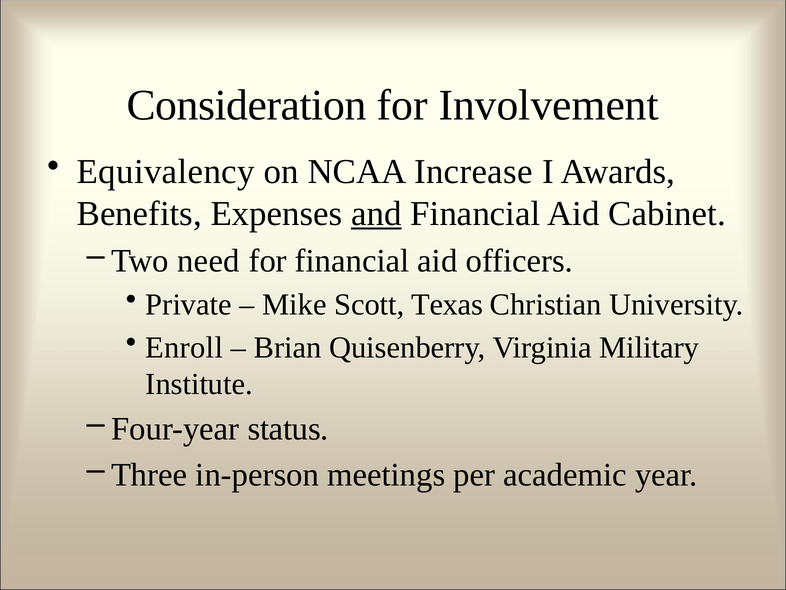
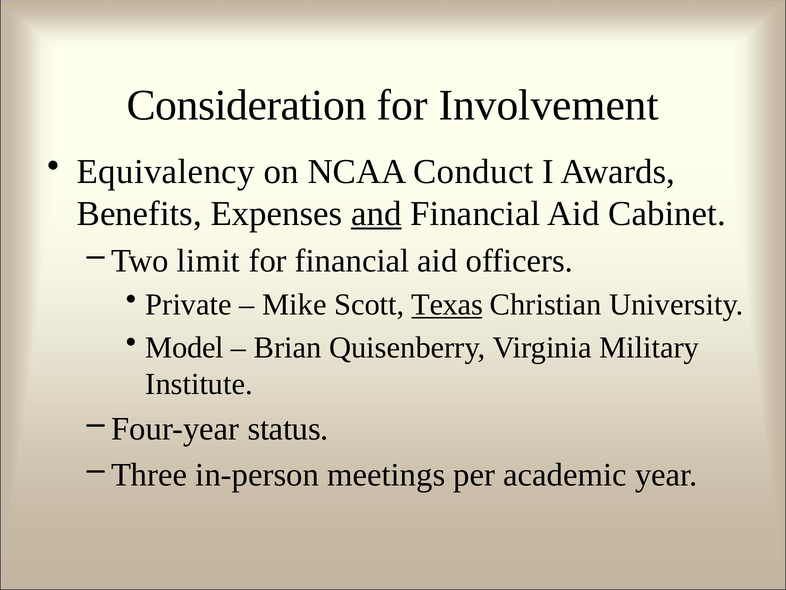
Increase: Increase -> Conduct (473, 172)
need: need -> limit (208, 260)
Texas underline: none -> present (447, 304)
Enroll: Enroll -> Model (185, 347)
